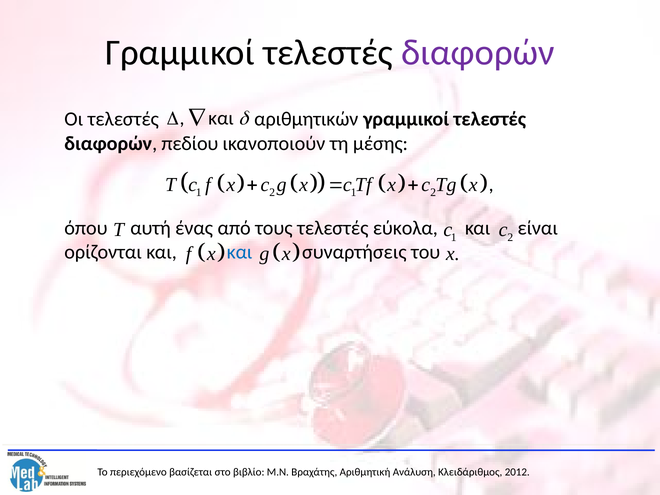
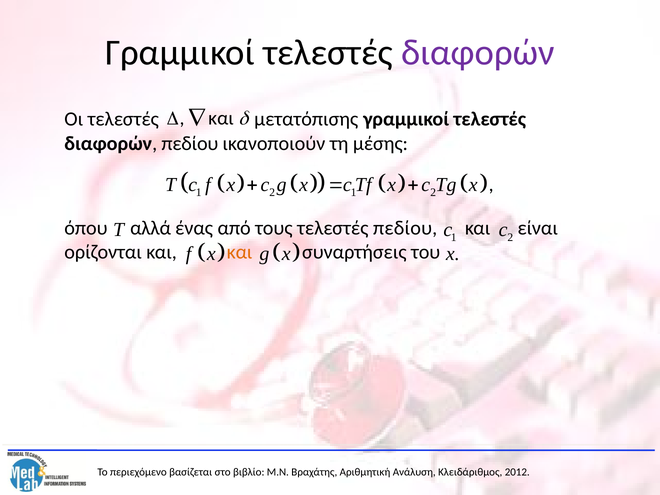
αριθμητικών: αριθμητικών -> μετατόπισης (306, 119)
αυτή: αυτή -> αλλά (151, 228)
τελεστές εύκολα: εύκολα -> πεδίου (405, 228)
και colour: blue -> orange (240, 252)
